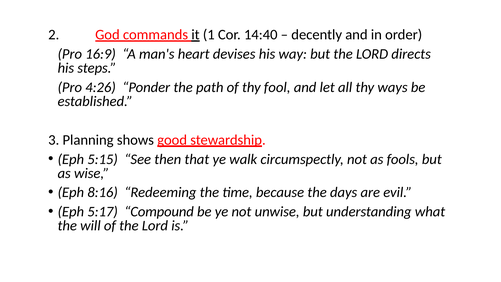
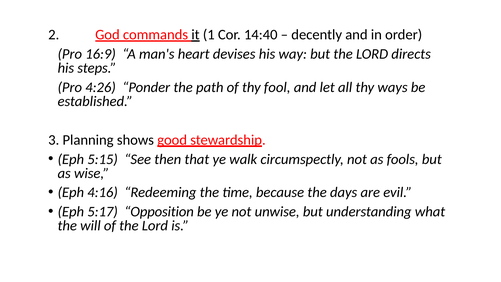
8:16: 8:16 -> 4:16 (103, 192)
Compound: Compound -> Opposition (159, 212)
